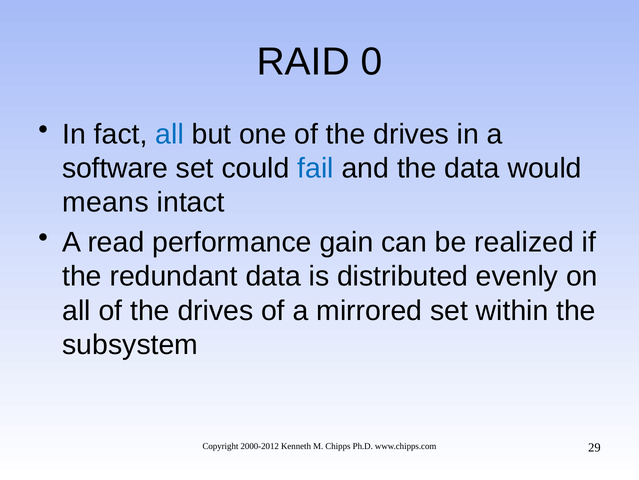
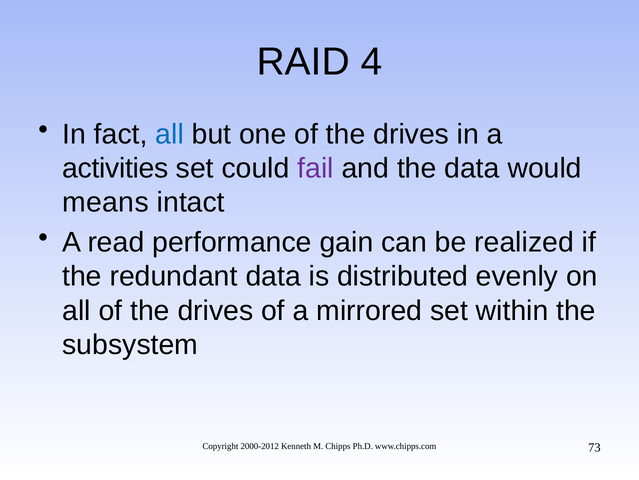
0: 0 -> 4 (371, 62)
software: software -> activities (115, 168)
fail colour: blue -> purple (316, 168)
29: 29 -> 73 (594, 447)
